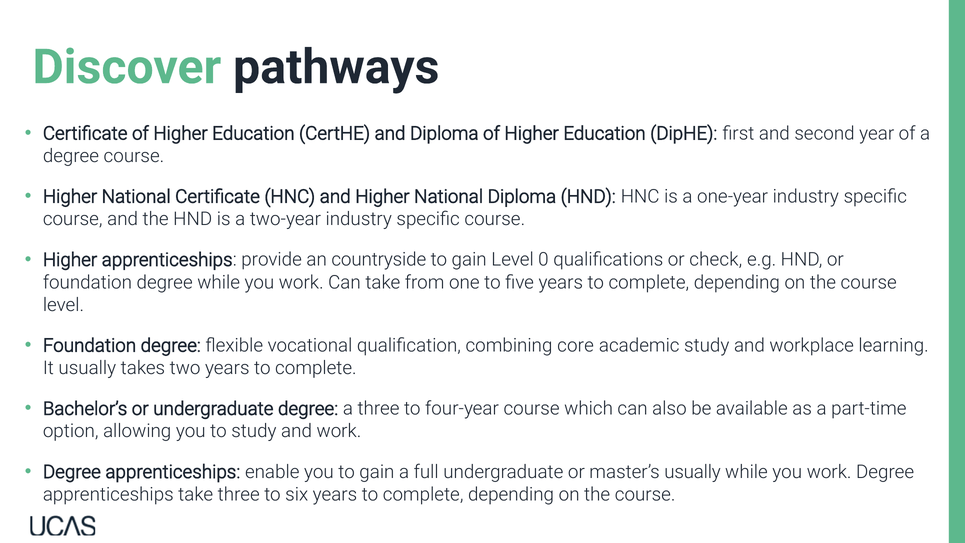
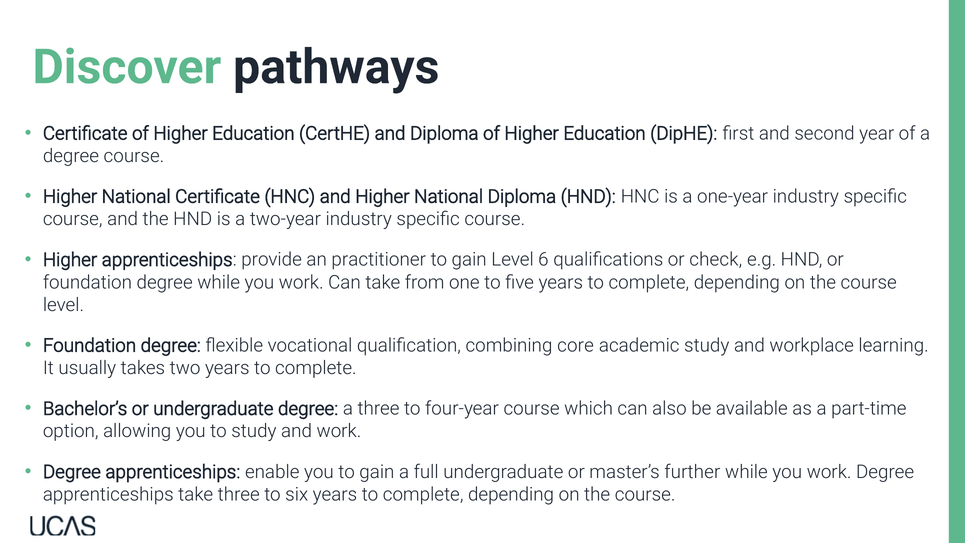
countryside: countryside -> practitioner (379, 260)
0: 0 -> 6 (543, 260)
master’s usually: usually -> further (692, 472)
